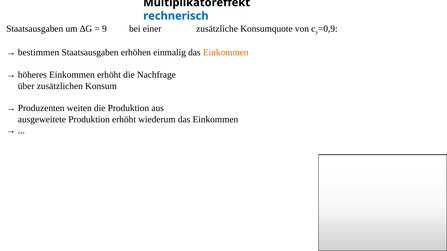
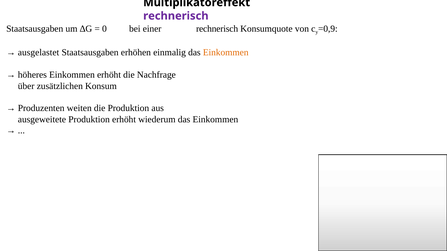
rechnerisch colour: blue -> purple (176, 16)
9: 9 -> 0 (104, 29)
einer zusätzliche: zusätzliche -> rechnerisch (217, 29)
bestimmen: bestimmen -> ausgelastet (39, 53)
